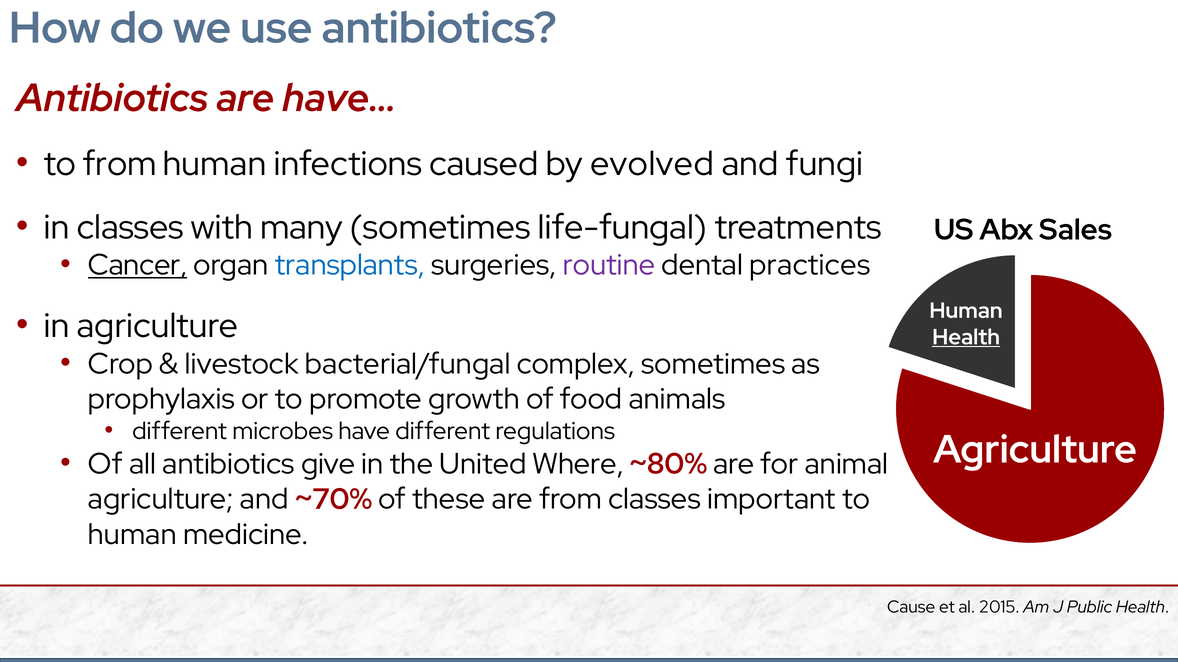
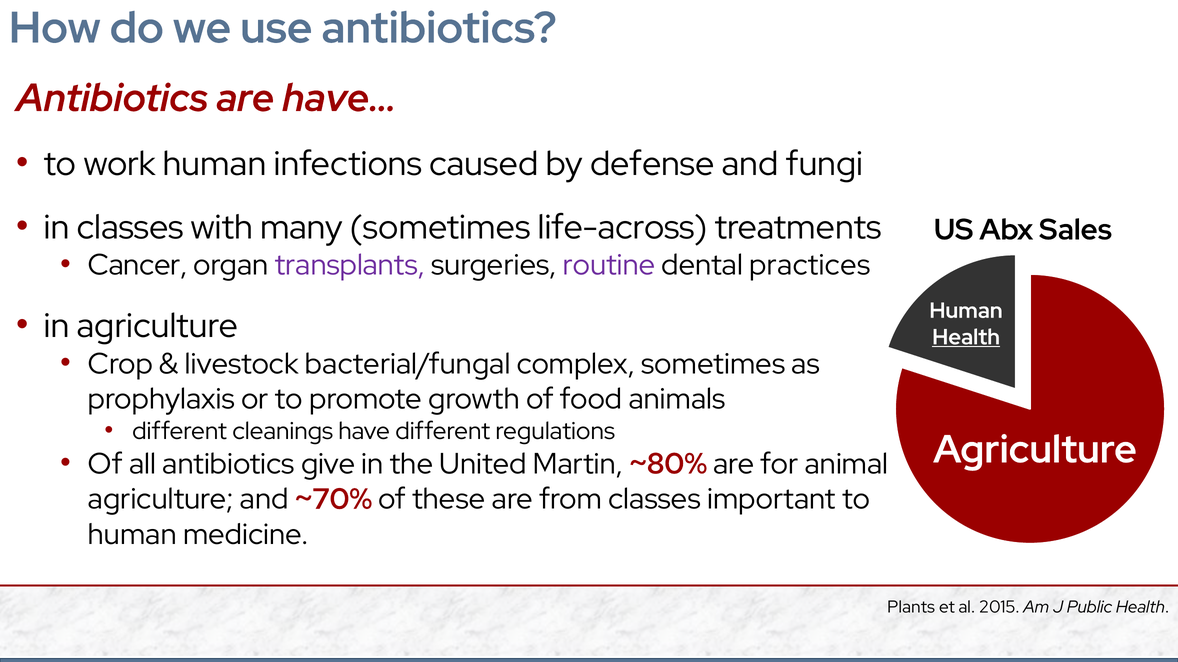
to from: from -> work (120, 164)
evolved: evolved -> defense (652, 164)
life-fungal: life-fungal -> life-across (623, 227)
Cancer underline: present -> none (138, 265)
transplants colour: blue -> purple (350, 265)
microbes: microbes -> cleanings (283, 432)
Where: Where -> Martin (578, 464)
Cause: Cause -> Plants (911, 608)
